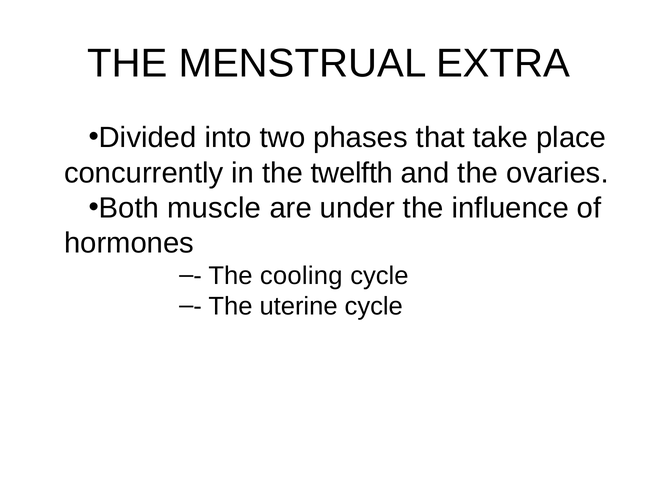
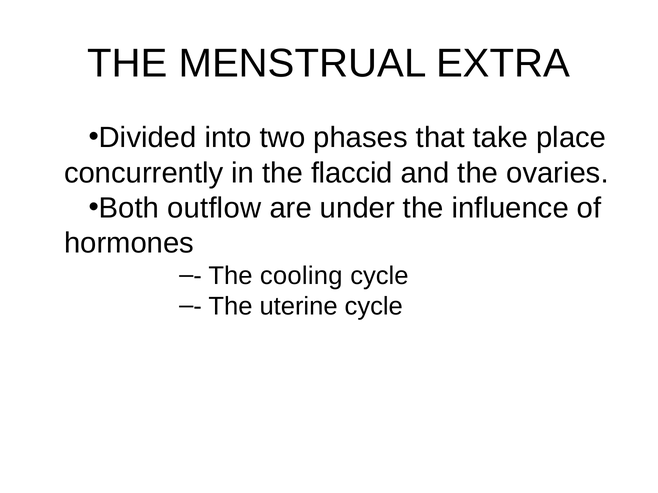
twelfth: twelfth -> flaccid (352, 173)
muscle: muscle -> outflow (214, 208)
